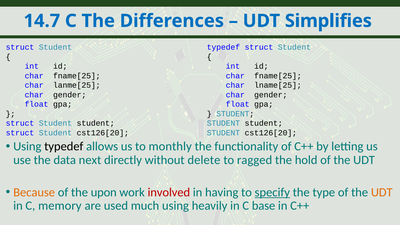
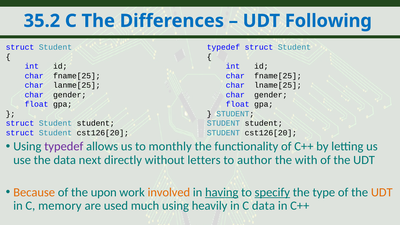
14.7: 14.7 -> 35.2 (42, 21)
Simplifies: Simplifies -> Following (328, 21)
typedef colour: black -> purple (64, 146)
delete: delete -> letters (204, 160)
ragged: ragged -> author (255, 160)
hold: hold -> with (306, 160)
involved colour: red -> orange (169, 192)
having underline: none -> present (222, 192)
C base: base -> data (263, 206)
